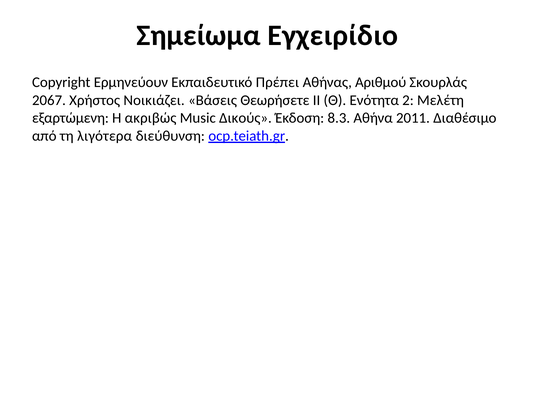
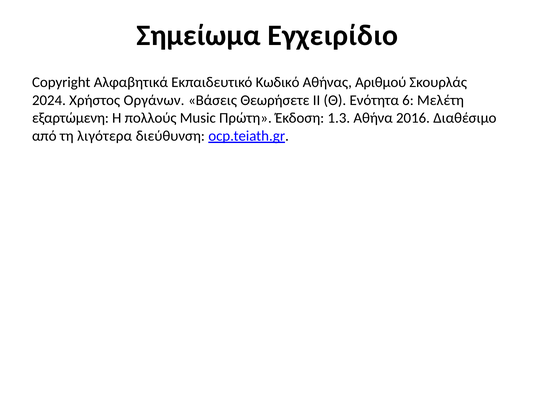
Ερμηνεύουν: Ερμηνεύουν -> Αλφαβητικά (131, 83)
Πρέπει: Πρέπει -> Κωδικό (278, 83)
2067: 2067 -> 2024 (49, 100)
Νοικιάζει: Νοικιάζει -> Οργάνων (154, 100)
2: 2 -> 6 (408, 100)
ακριβώς: ακριβώς -> πολλούς (151, 118)
Δικούς: Δικούς -> Πρώτη (245, 118)
8.3: 8.3 -> 1.3 (339, 118)
2011: 2011 -> 2016 (413, 118)
